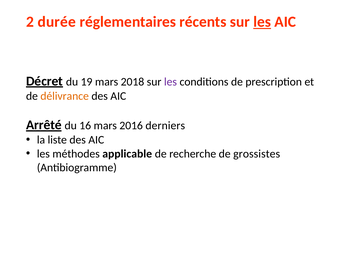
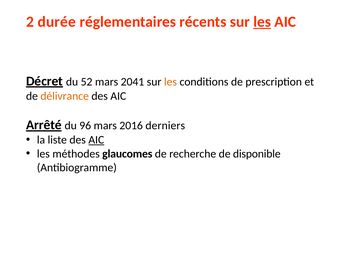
19: 19 -> 52 (87, 82)
2018: 2018 -> 2041 (132, 82)
les colour: purple -> orange (170, 82)
16: 16 -> 96 (85, 126)
AIC underline: none -> present (96, 140)
applicable: applicable -> glaucomes (127, 154)
grossistes: grossistes -> disponible (257, 154)
